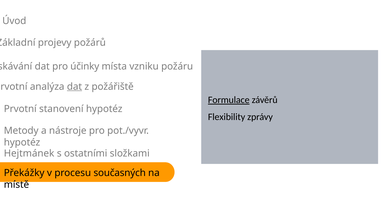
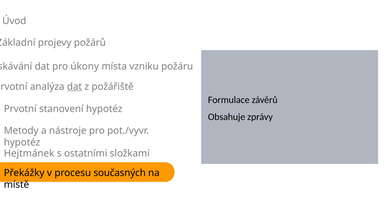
účinky: účinky -> úkony (85, 66)
Formulace underline: present -> none (229, 100)
Flexibility: Flexibility -> Obsahuje (227, 116)
